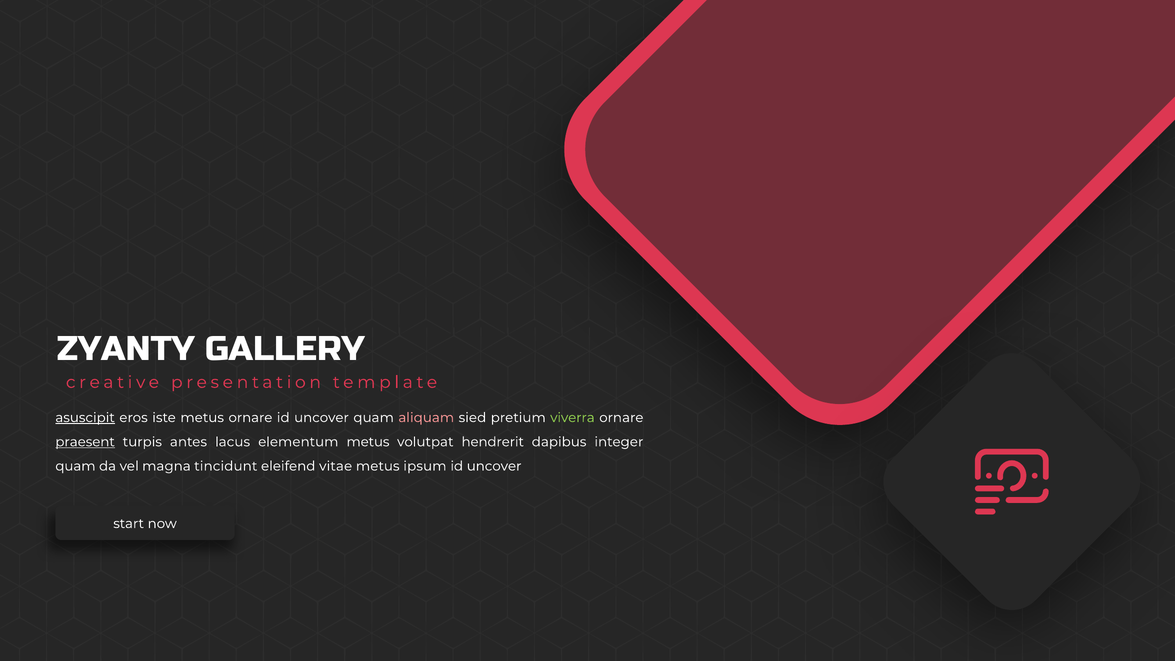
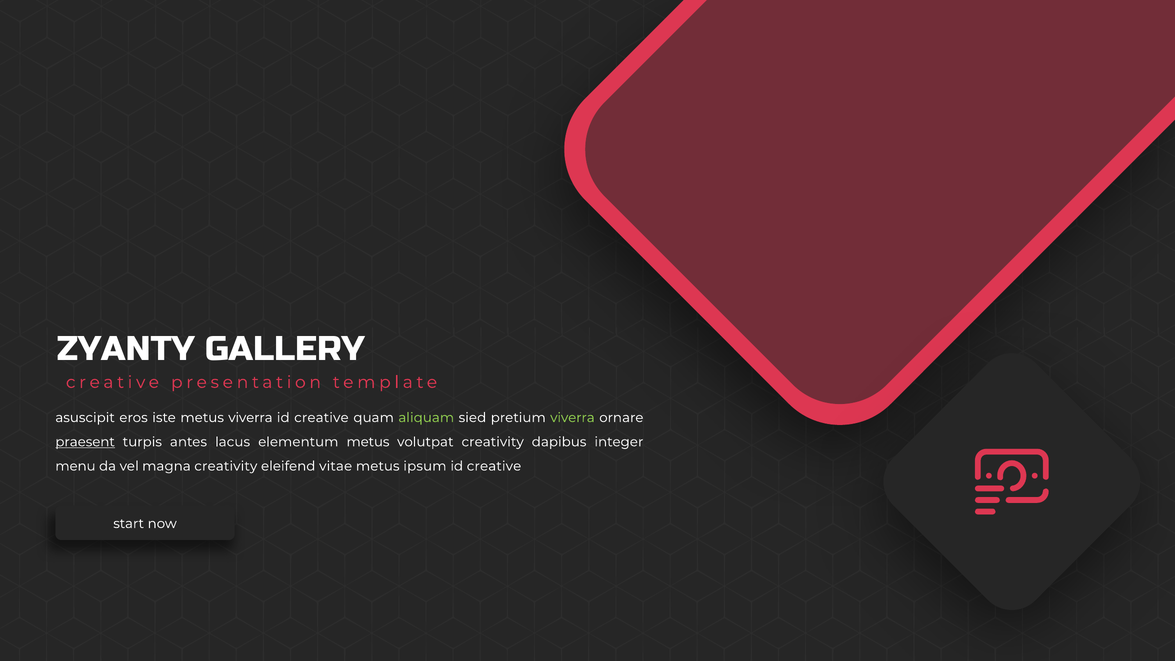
asuscipit underline: present -> none (85, 418)
metus ornare: ornare -> viverra (250, 418)
uncover: uncover -> creative (321, 418)
aliquam colour: pink -> light green (426, 418)
volutpat hendrerit: hendrerit -> creativity (493, 442)
quam: quam -> menu (75, 466)
magna tincidunt: tincidunt -> creativity (226, 466)
uncover: uncover -> creative (494, 466)
